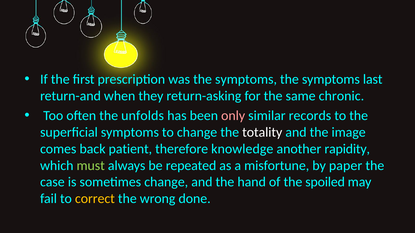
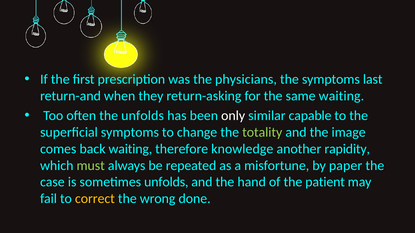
was the symptoms: symptoms -> physicians (246, 80)
same chronic: chronic -> waiting (341, 96)
only colour: pink -> white (233, 116)
records: records -> capable (310, 116)
totality colour: white -> light green (262, 133)
back patient: patient -> waiting (130, 149)
sometimes change: change -> unfolds (166, 182)
spoiled: spoiled -> patient (325, 182)
